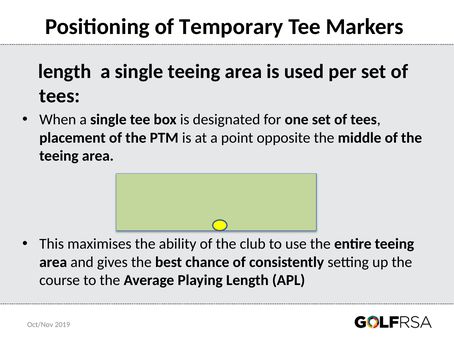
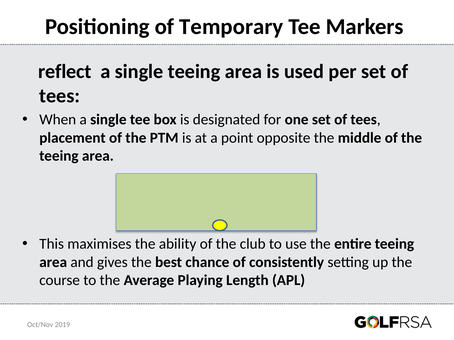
length: length -> reflect (65, 72)
